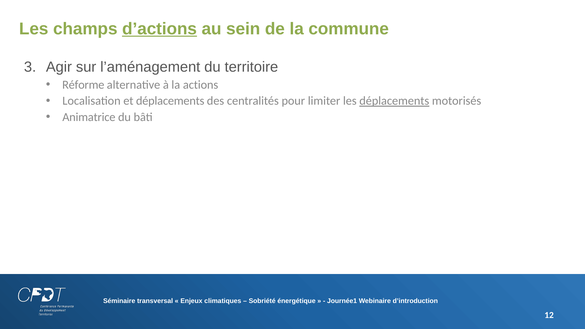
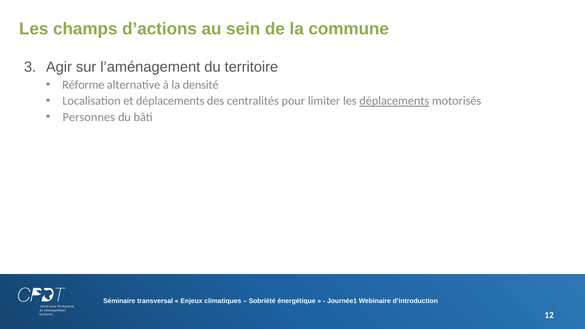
d’actions underline: present -> none (160, 29)
actions: actions -> densité (201, 85)
Animatrice: Animatrice -> Personnes (89, 117)
